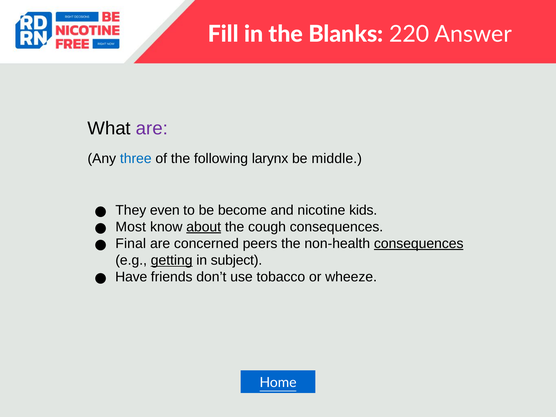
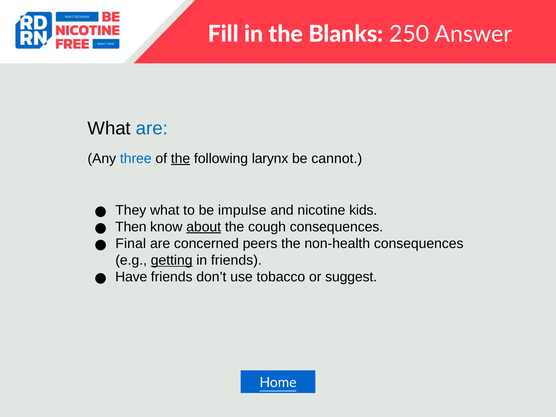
220: 220 -> 250 (409, 34)
are colour: purple -> blue (152, 128)
the underline: none -> present (181, 159)
middle: middle -> cannot (337, 159)
They even: even -> what (165, 210)
become: become -> impulse (242, 210)
Most: Most -> Then (131, 227)
consequences underline: present -> none (419, 244)
in subject: subject -> friends (236, 260)
wheeze: wheeze -> suggest (351, 277)
